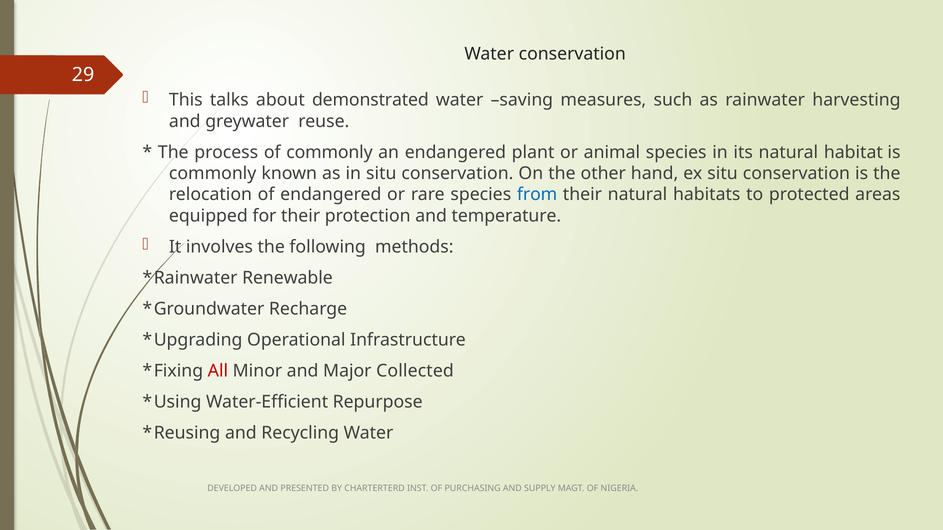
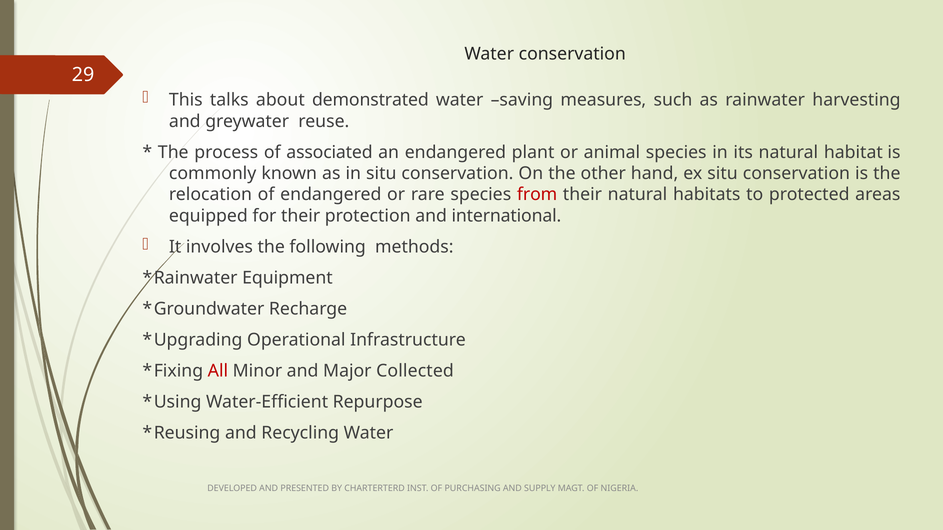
of commonly: commonly -> associated (330, 152)
from colour: blue -> red (537, 195)
temperature: temperature -> international (506, 216)
Renewable: Renewable -> Equipment (287, 278)
